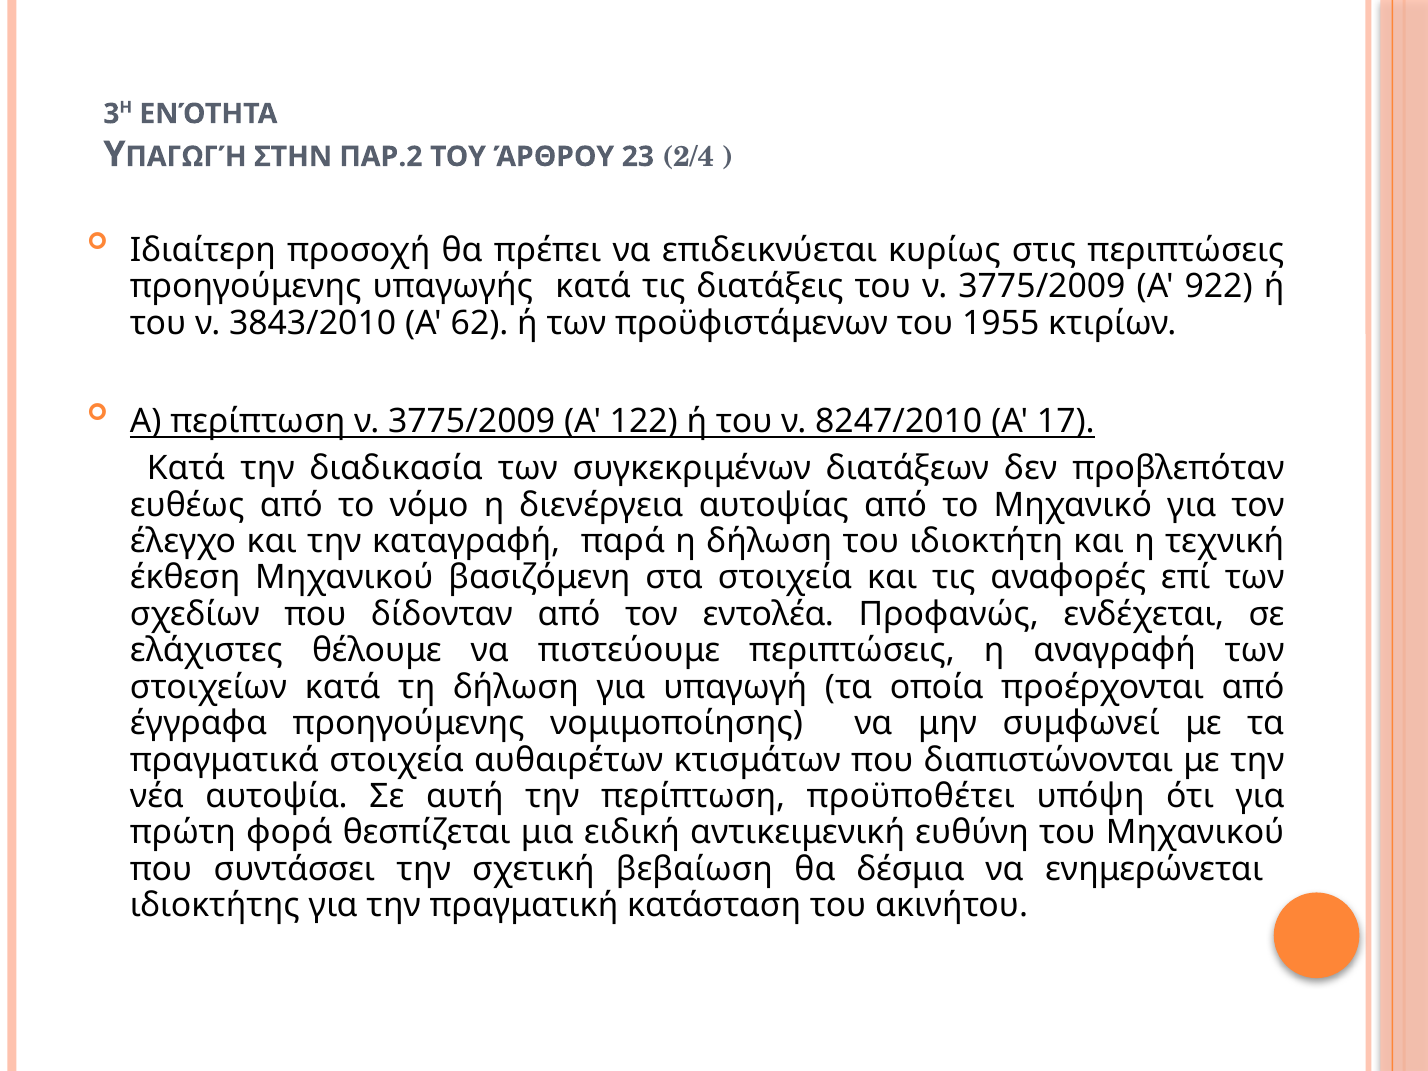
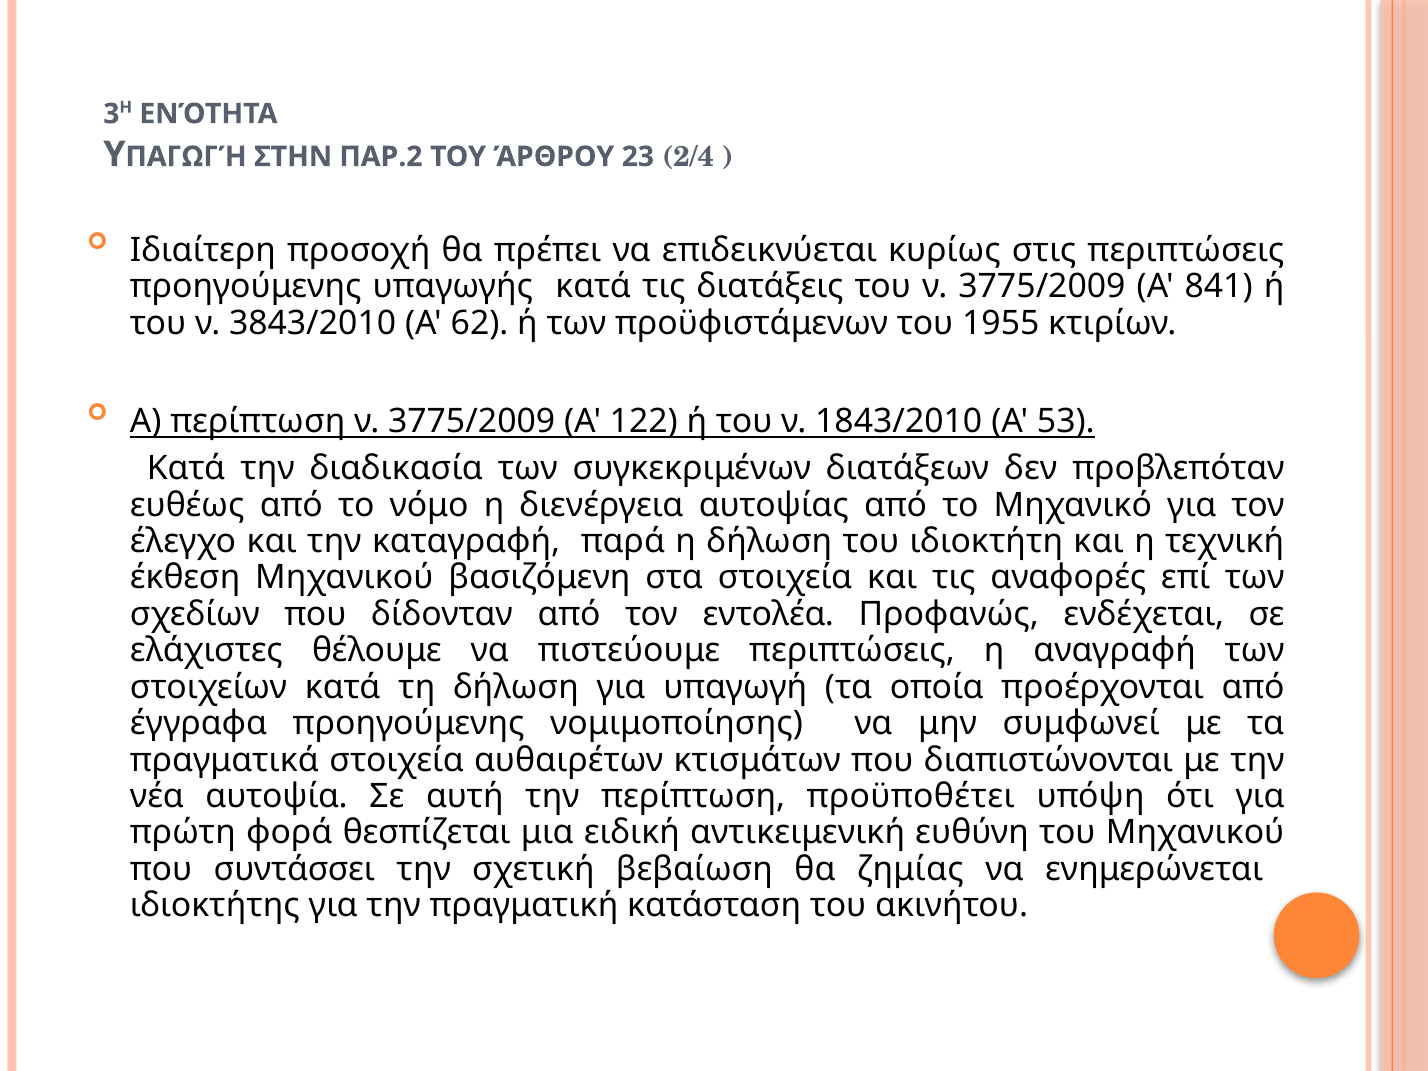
922: 922 -> 841 (1219, 287)
8247/2010: 8247/2010 -> 1843/2010 (899, 421)
17: 17 -> 53 (1066, 421)
δέσμια: δέσμια -> ζημίας (910, 869)
